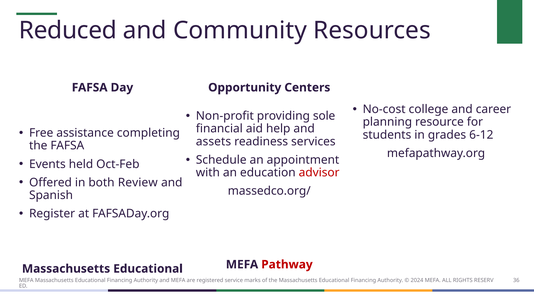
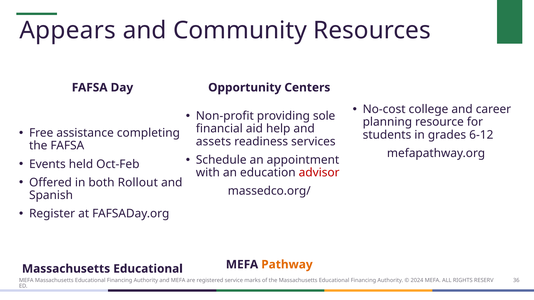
Reduced: Reduced -> Appears (68, 30)
Review: Review -> Rollout (138, 183)
Pathway colour: red -> orange (287, 265)
